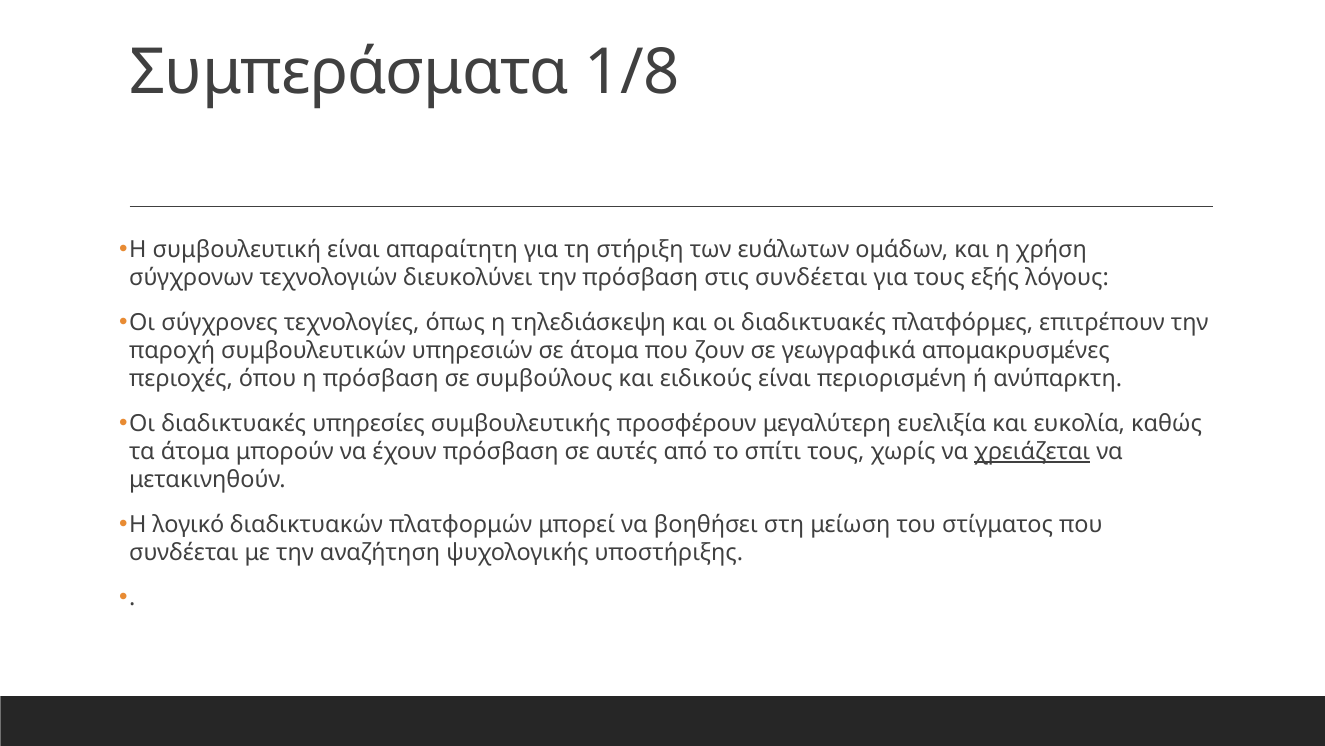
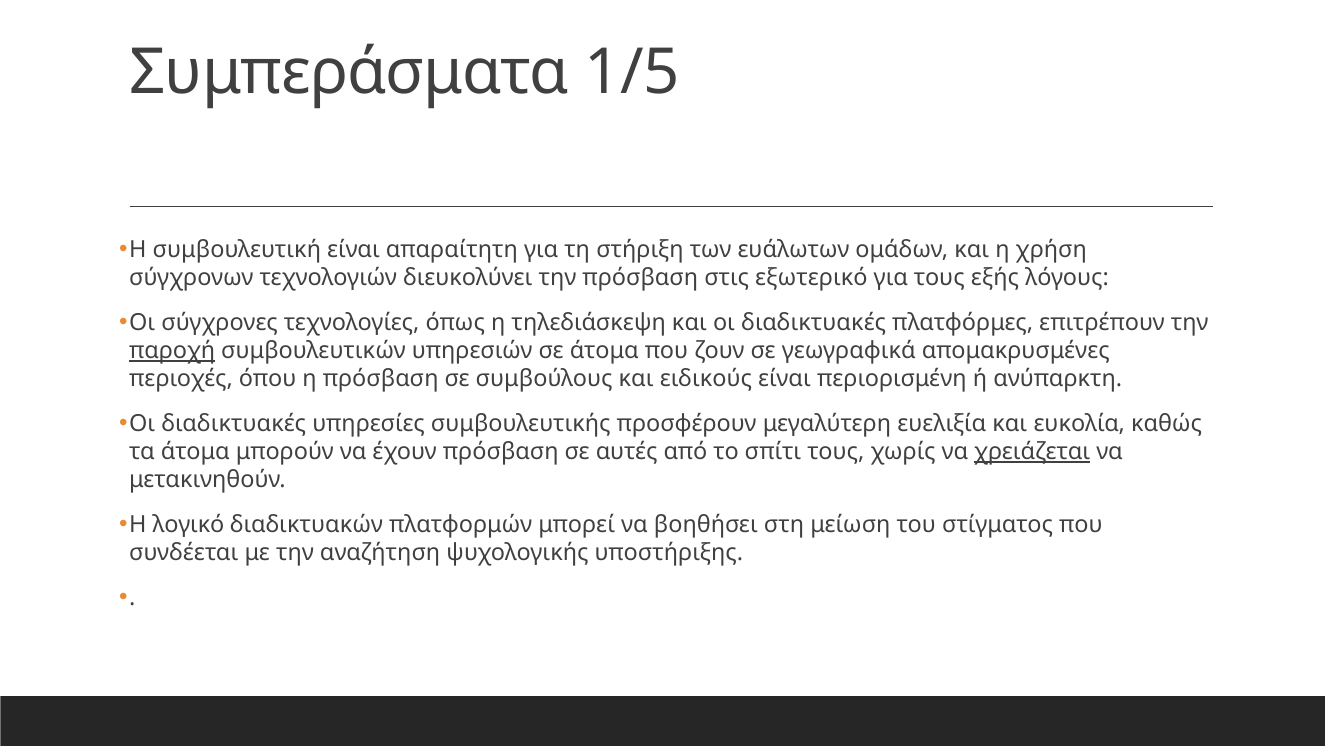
1/8: 1/8 -> 1/5 (632, 73)
στις συνδέεται: συνδέεται -> εξωτερικό (811, 277)
παροχή underline: none -> present (172, 350)
